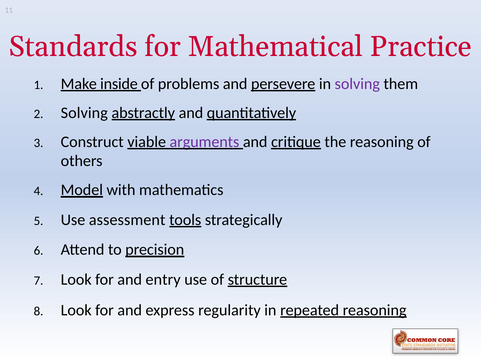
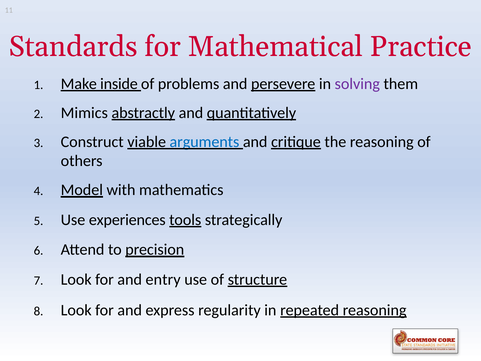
Solving: Solving -> Mimics (84, 113)
arguments colour: purple -> blue (204, 142)
assessment: assessment -> experiences (127, 220)
